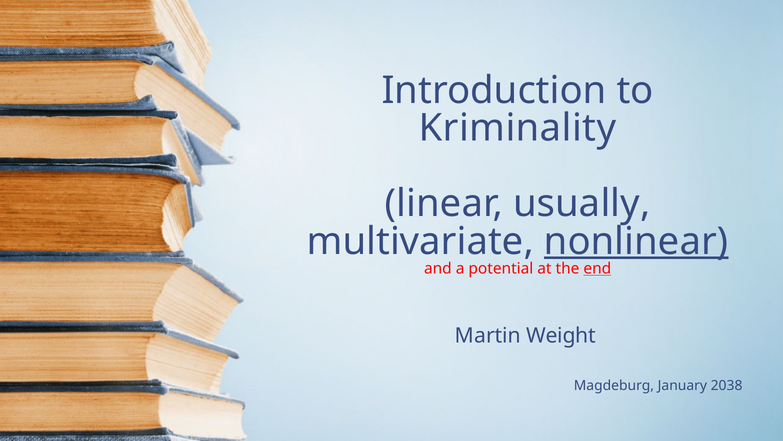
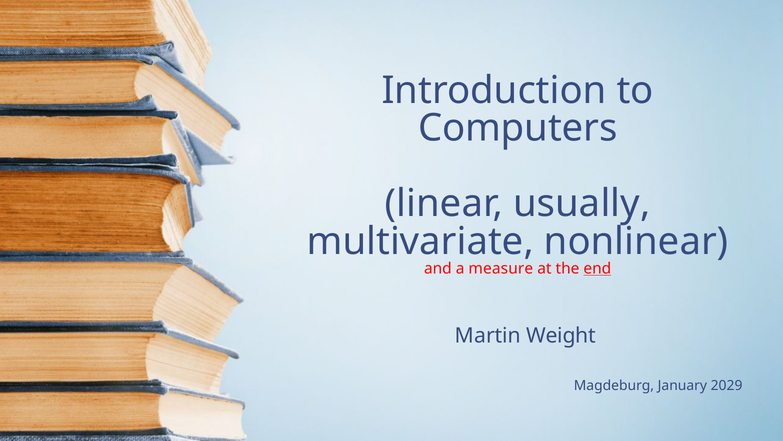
Kriminality: Kriminality -> Computers (518, 128)
nonlinear underline: present -> none (636, 241)
potential: potential -> measure (501, 268)
2038: 2038 -> 2029 (727, 385)
